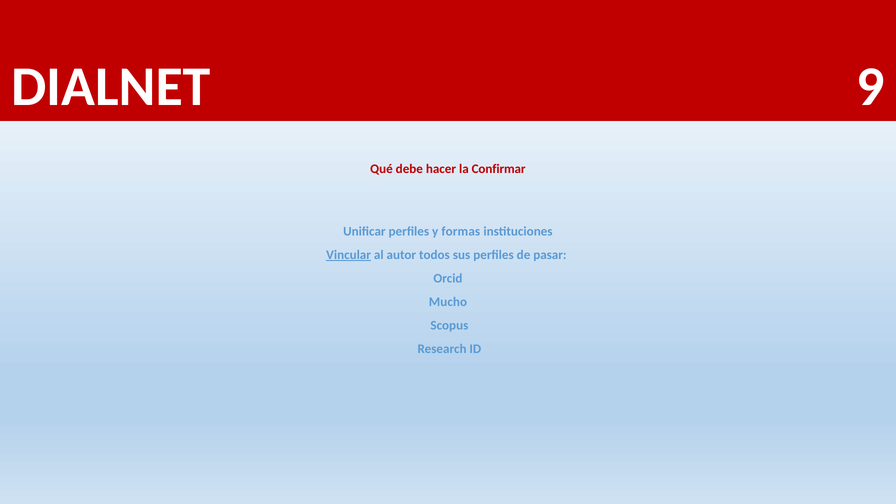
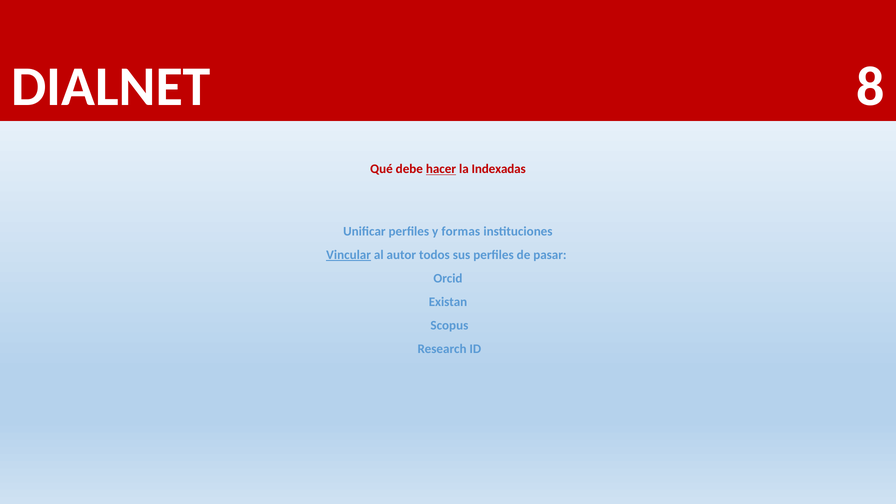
9: 9 -> 8 (870, 87)
hacer underline: none -> present (441, 169)
Confirmar: Confirmar -> Indexadas (499, 169)
Mucho: Mucho -> Existan (448, 302)
